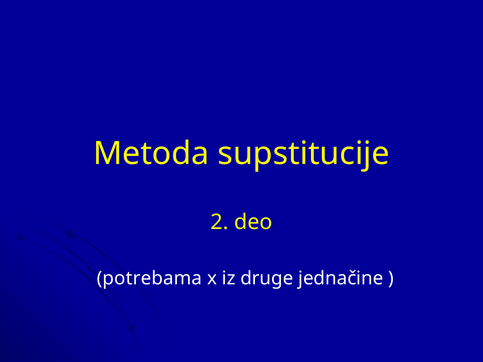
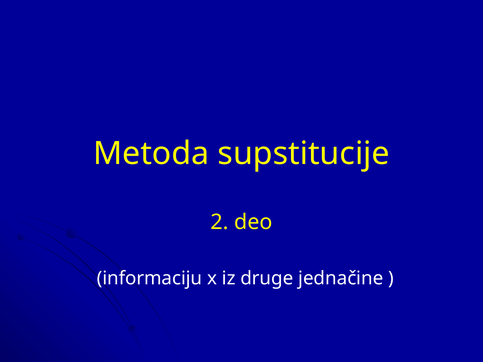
potrebama: potrebama -> informaciju (150, 278)
